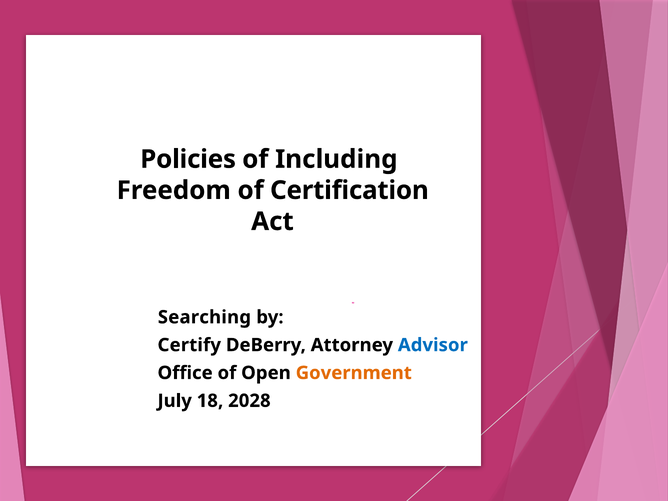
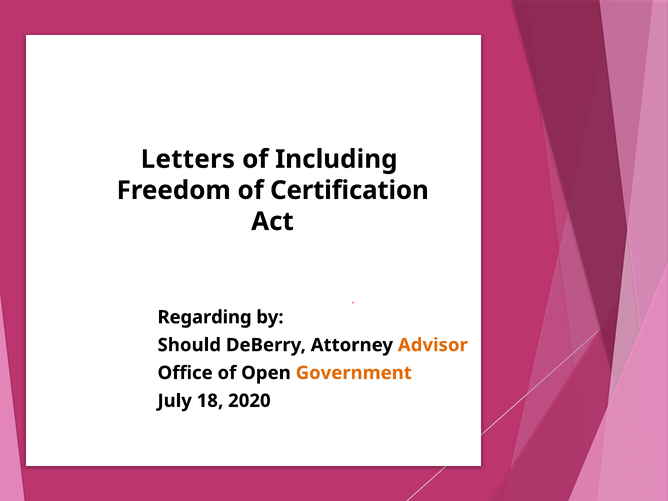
Policies: Policies -> Letters (188, 159)
Searching: Searching -> Regarding (205, 317)
Certify: Certify -> Should (189, 345)
Advisor colour: blue -> orange (433, 345)
2028: 2028 -> 2020 (249, 401)
